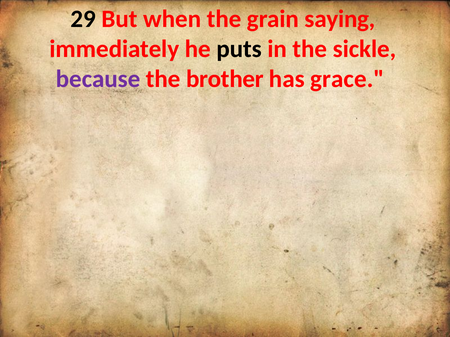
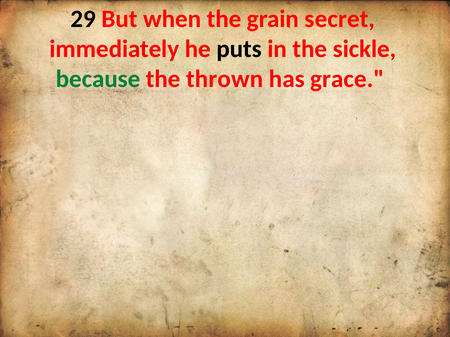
saying: saying -> secret (340, 19)
because colour: purple -> green (98, 79)
brother: brother -> thrown (225, 79)
